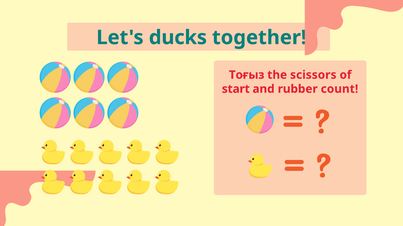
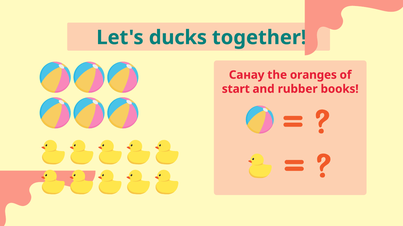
Тоғыз: Тоғыз -> Санау (247, 75)
scissors: scissors -> oranges (313, 75)
count: count -> books (340, 89)
